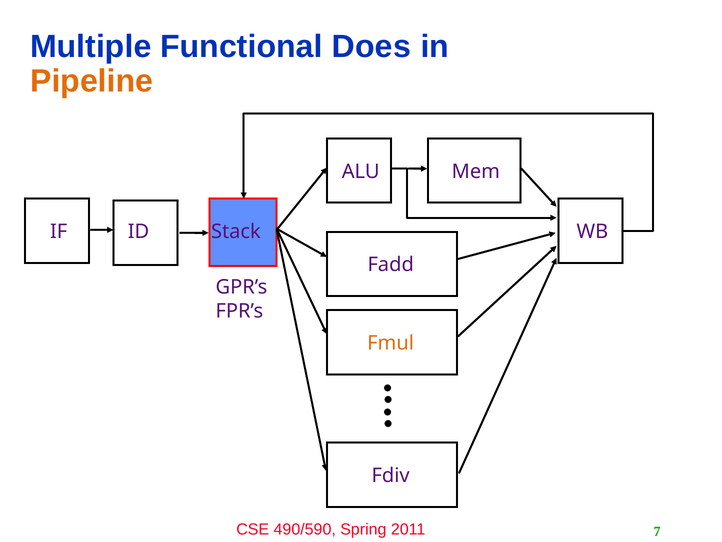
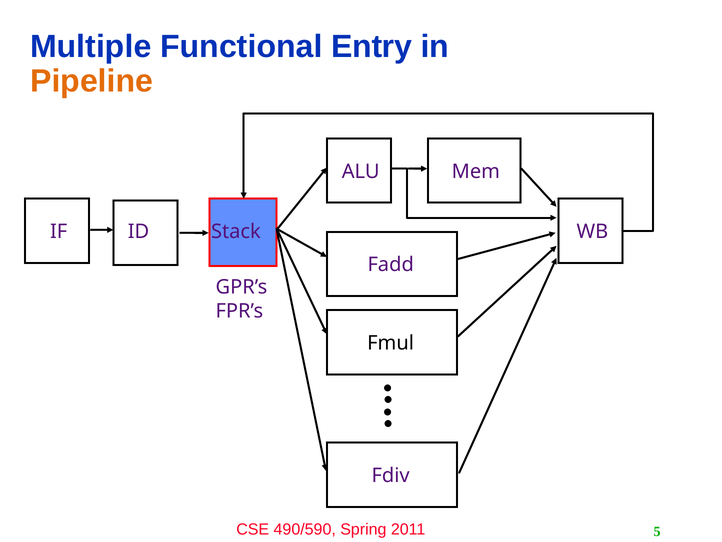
Does: Does -> Entry (372, 47)
Fmul colour: orange -> black (391, 343)
7: 7 -> 5 (657, 531)
